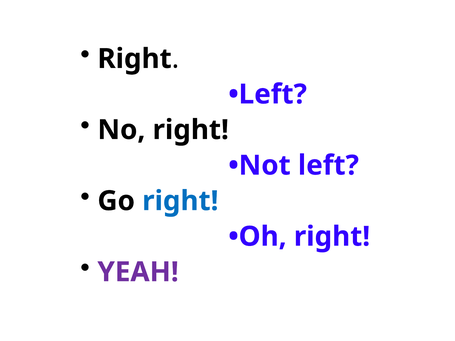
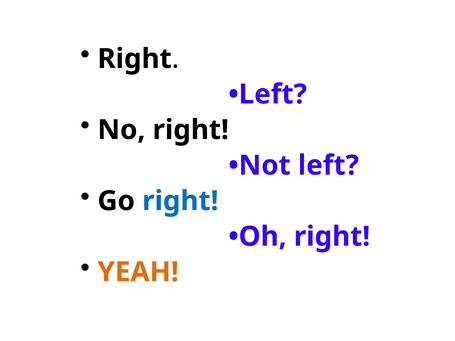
YEAH colour: purple -> orange (138, 272)
